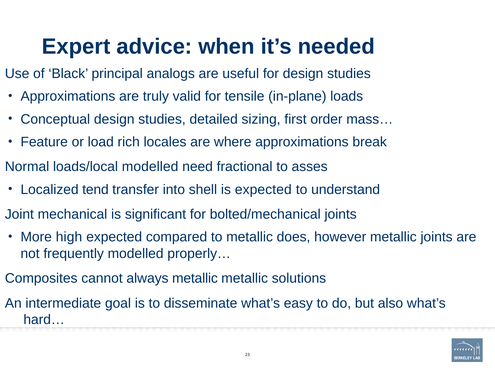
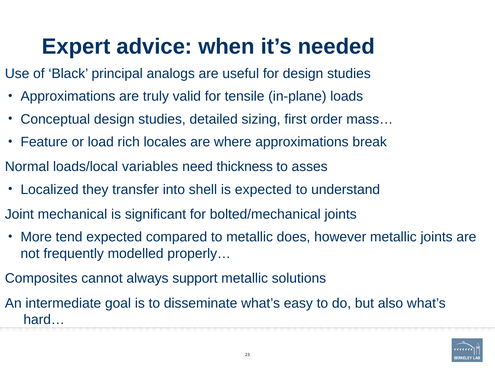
loads/local modelled: modelled -> variables (150, 166)
fractional: fractional -> thickness (245, 166)
tend: tend -> they (95, 189)
high: high -> tend (69, 237)
always metallic: metallic -> support (195, 278)
